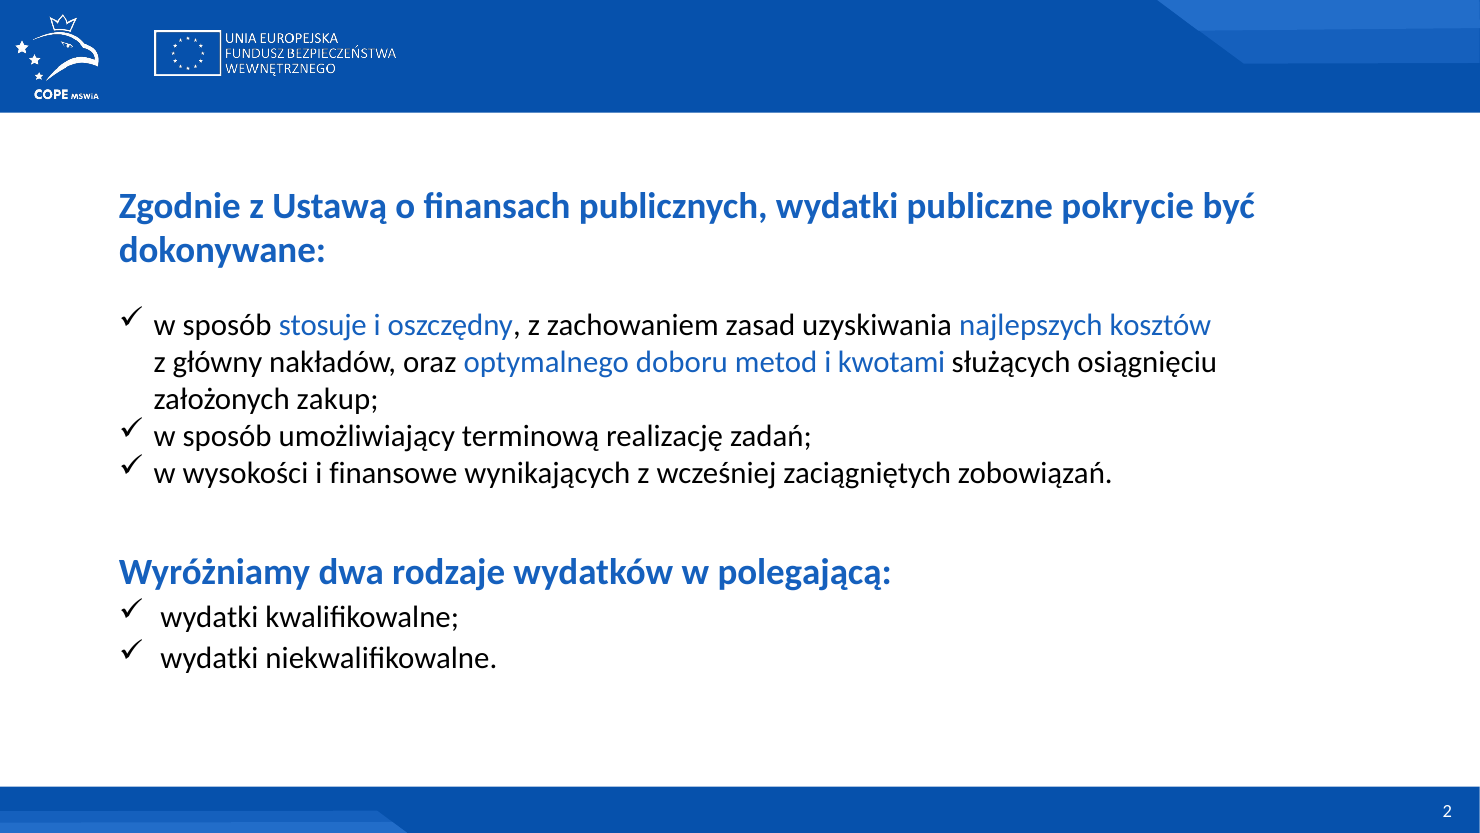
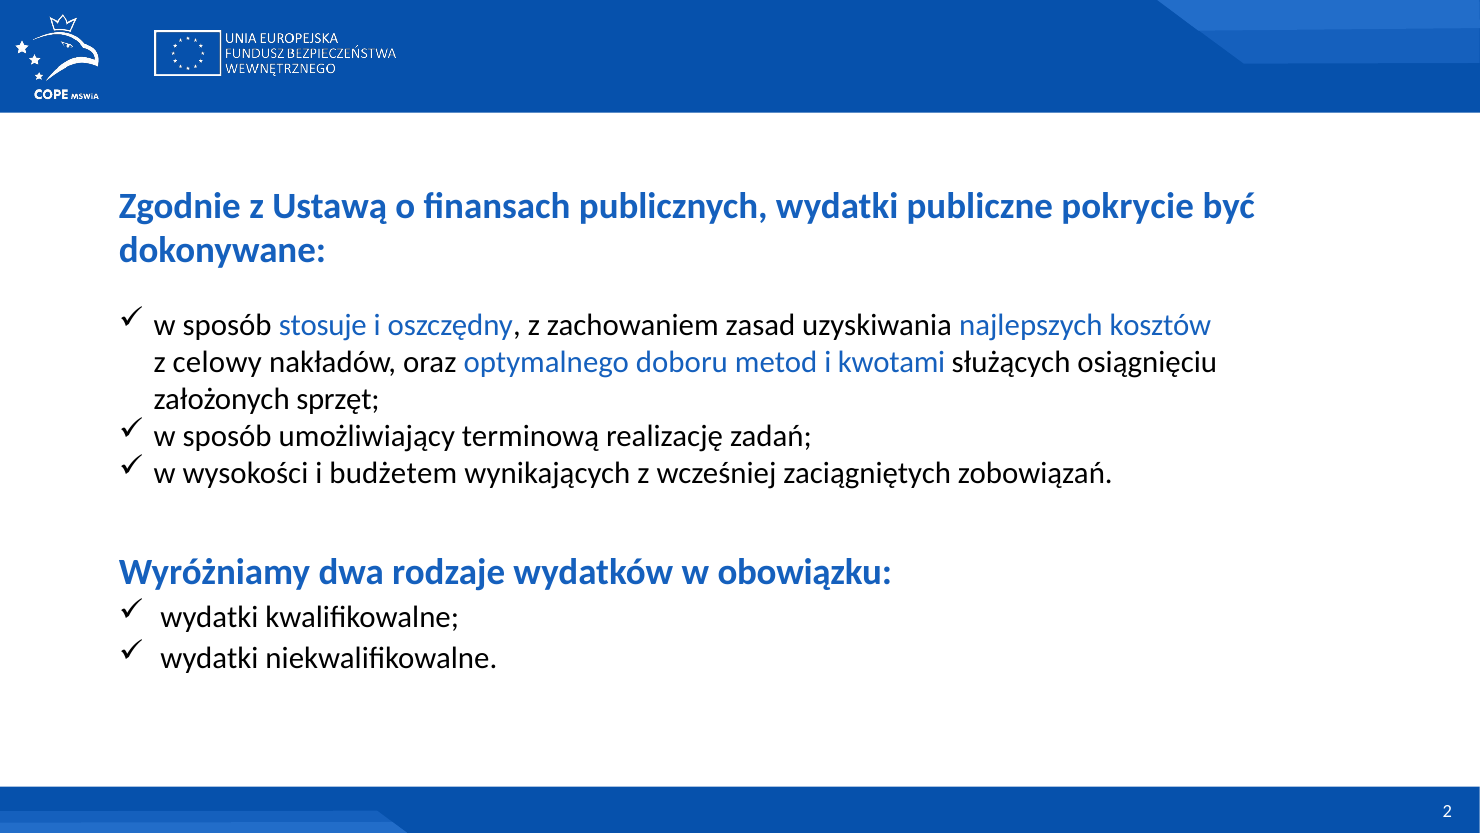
główny: główny -> celowy (217, 362)
zakup: zakup -> sprzęt (338, 399)
finansowe: finansowe -> budżetem (393, 473)
polegającą: polegającą -> obowiązku (805, 572)
